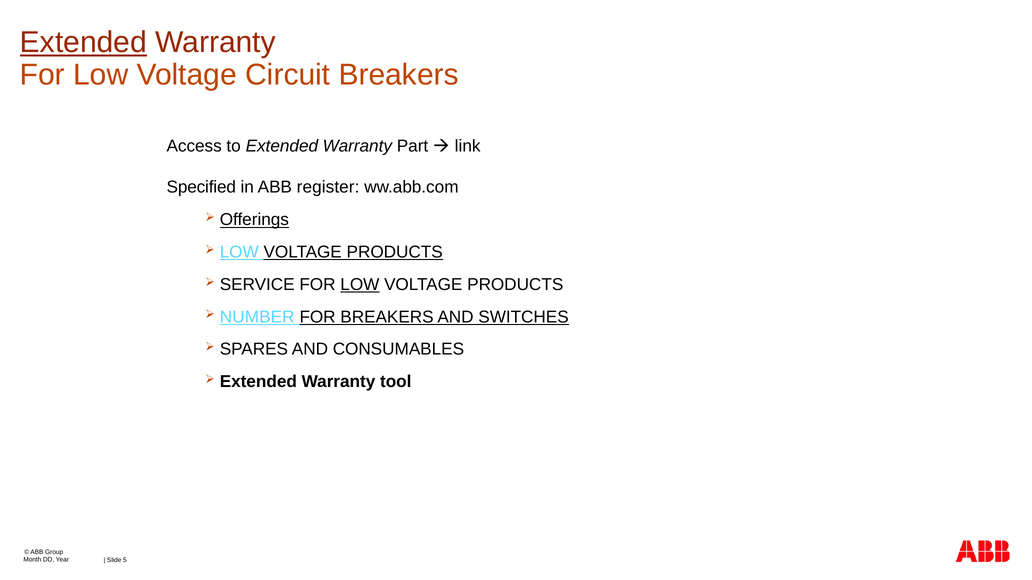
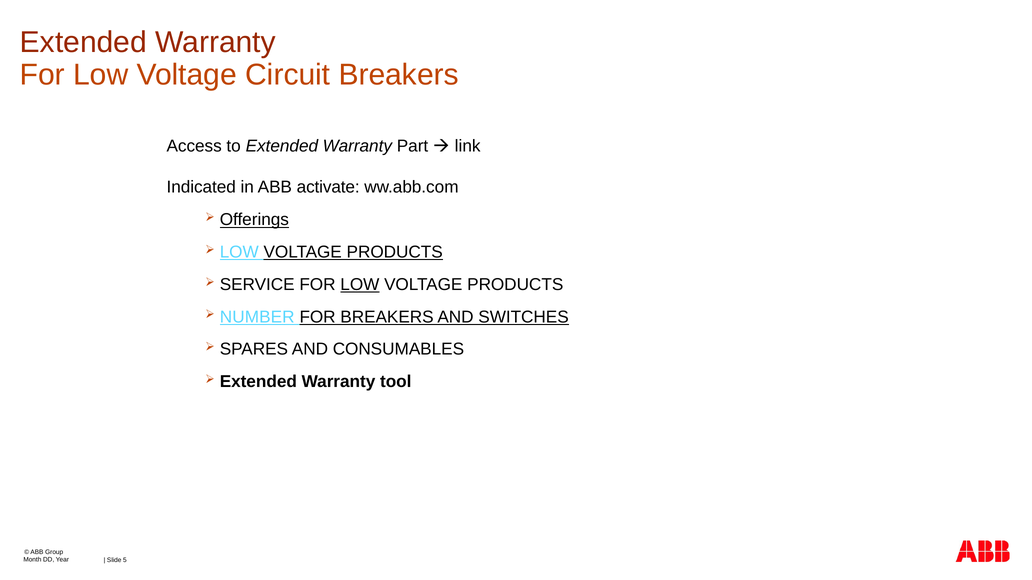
Extended underline: present -> none (83, 43)
Specified: Specified -> Indicated (201, 187)
register: register -> activate (328, 187)
